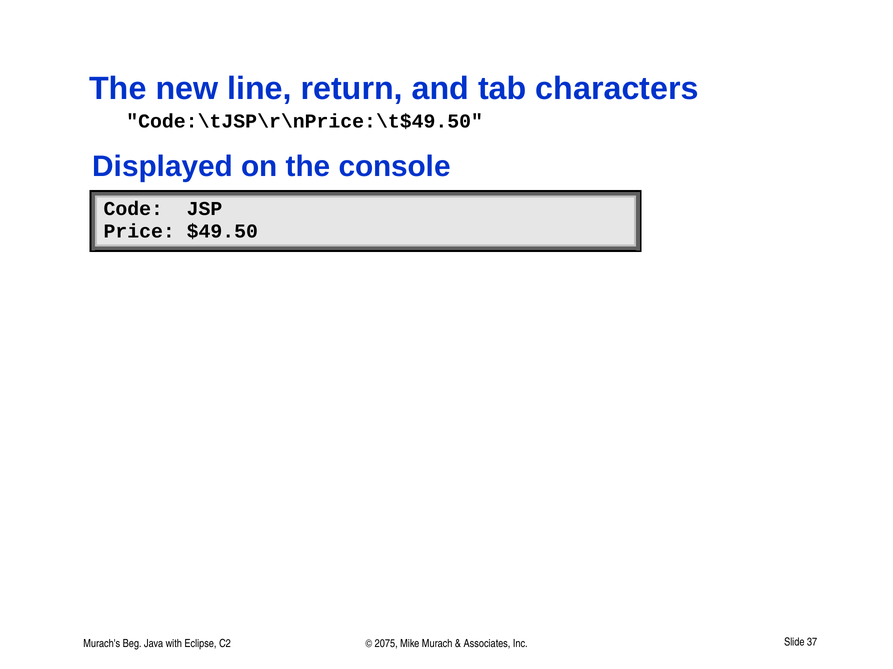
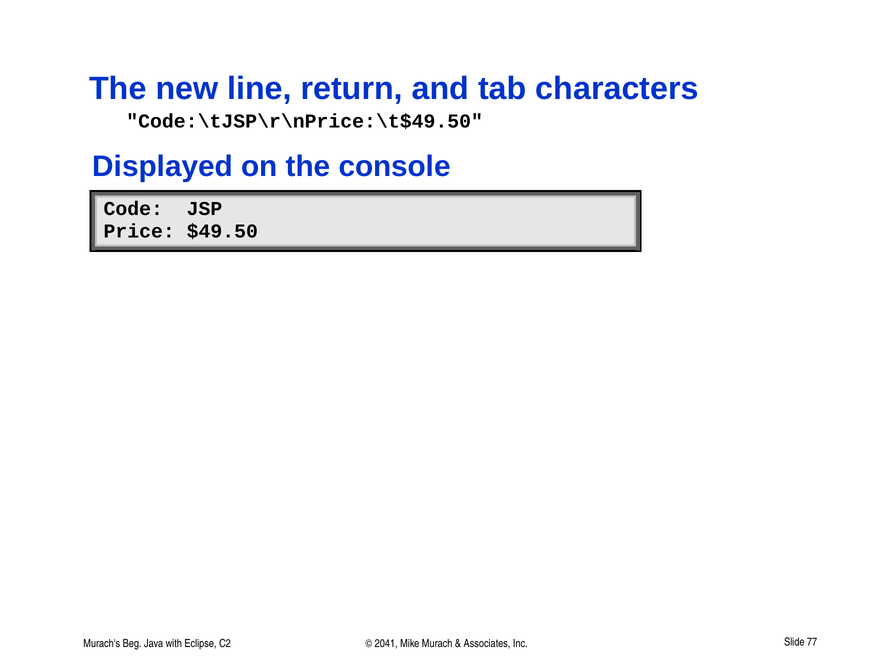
2075: 2075 -> 2041 (386, 644)
37: 37 -> 77 (812, 643)
